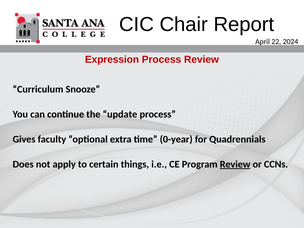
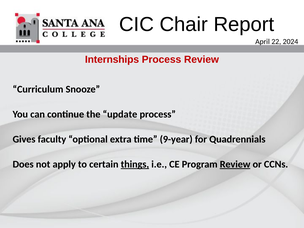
Expression: Expression -> Internships (112, 59)
0-year: 0-year -> 9-year (176, 139)
things underline: none -> present (135, 164)
